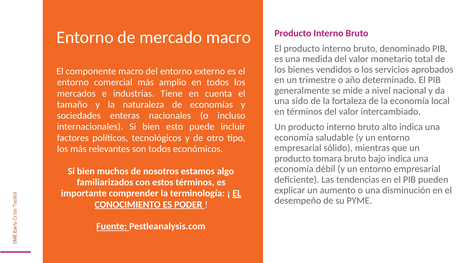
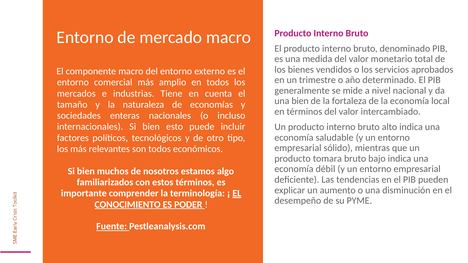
una sido: sido -> bien (300, 101)
